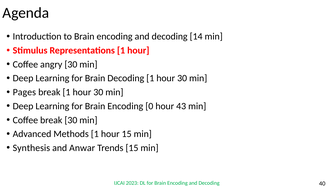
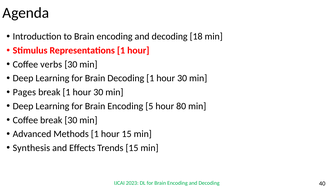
14: 14 -> 18 (196, 36)
angry: angry -> verbs (51, 64)
0: 0 -> 5 (149, 106)
43: 43 -> 80 (181, 106)
Anwar: Anwar -> Effects (82, 148)
